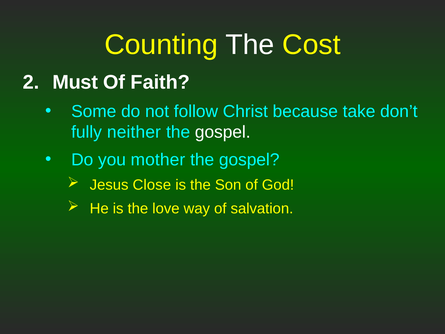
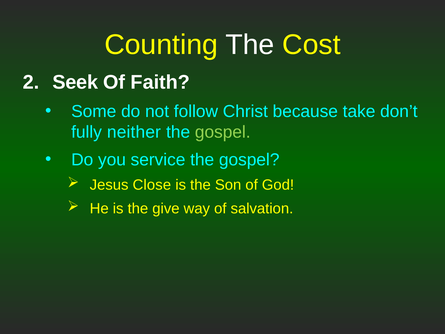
Must: Must -> Seek (75, 82)
gospel colour: white -> light green (223, 132)
mother: mother -> service (158, 160)
love: love -> give (166, 209)
